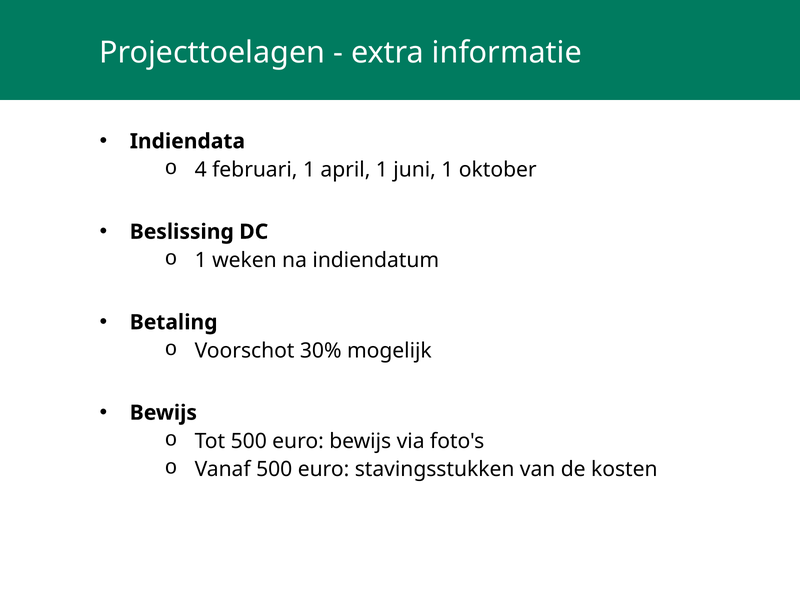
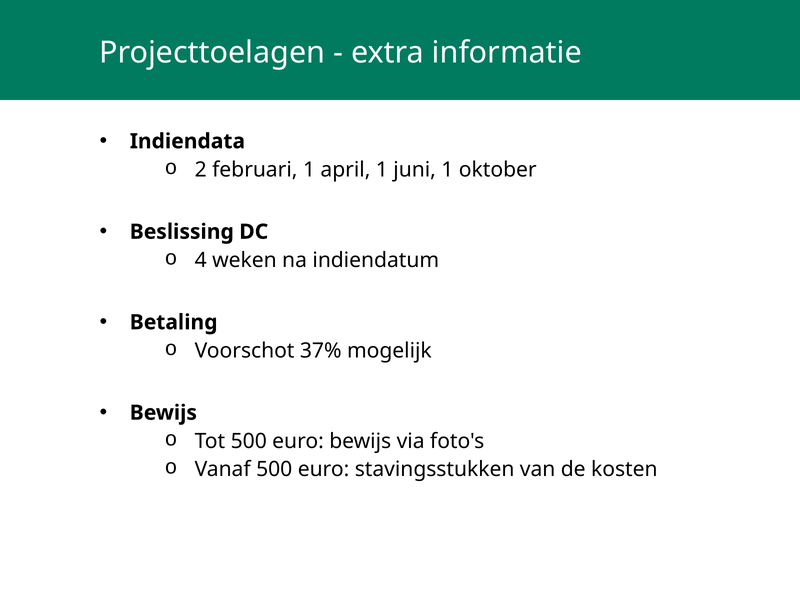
4: 4 -> 2 (201, 170)
1: 1 -> 4 (201, 260)
30%: 30% -> 37% (321, 351)
